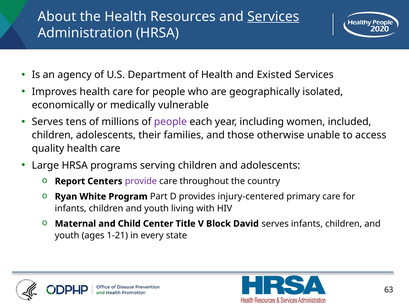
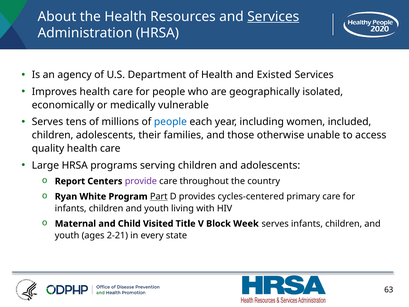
people colour: purple -> blue (170, 122)
Part underline: none -> present (159, 196)
injury-centered: injury-centered -> cycles-centered (251, 196)
Center: Center -> Visited (158, 223)
David: David -> Week (246, 223)
1-21: 1-21 -> 2-21 (117, 235)
